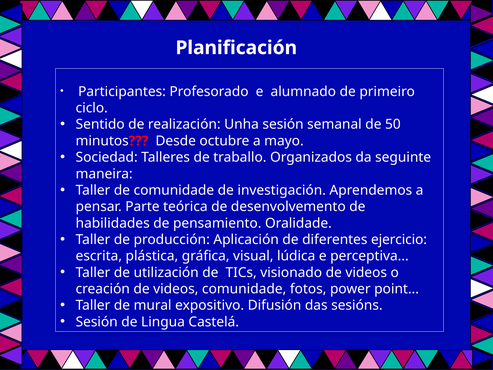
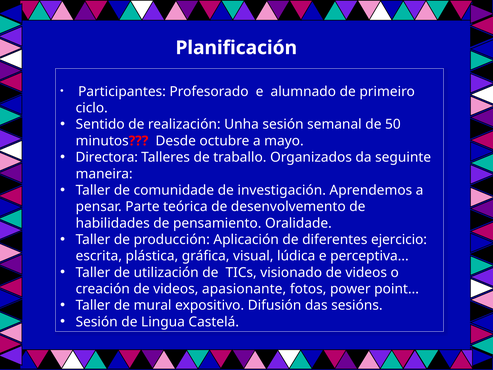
Sociedad: Sociedad -> Directora (107, 157)
videos comunidade: comunidade -> apasionante (244, 289)
